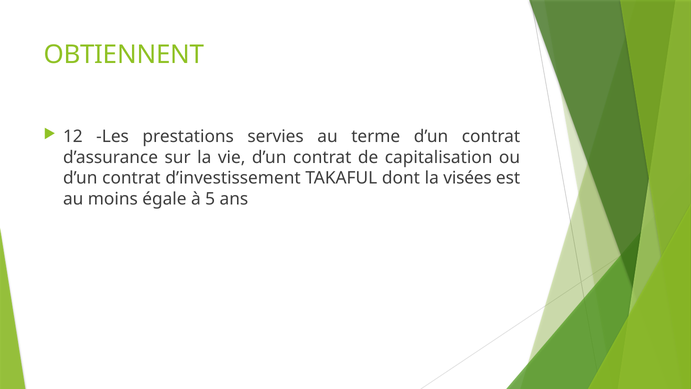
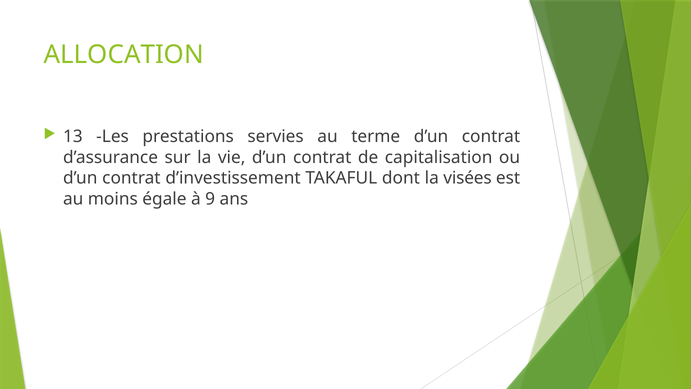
OBTIENNENT: OBTIENNENT -> ALLOCATION (124, 54)
12: 12 -> 13 (73, 137)
5: 5 -> 9 (210, 199)
